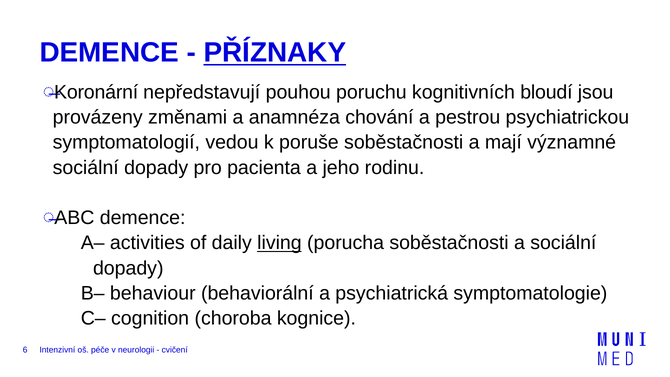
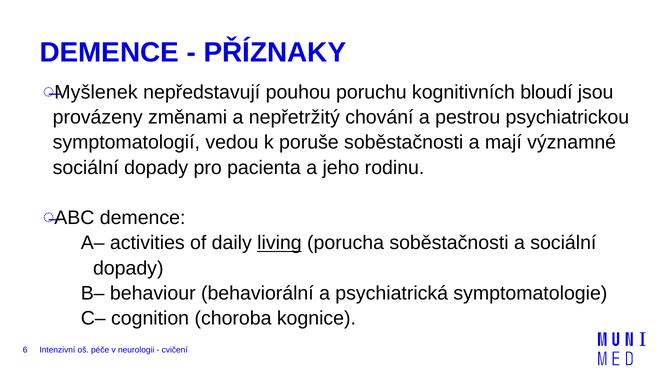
PŘÍZNAKY underline: present -> none (275, 53)
Koronární: Koronární -> Myšlenek (96, 92)
anamnéza: anamnéza -> nepřetržitý (294, 117)
